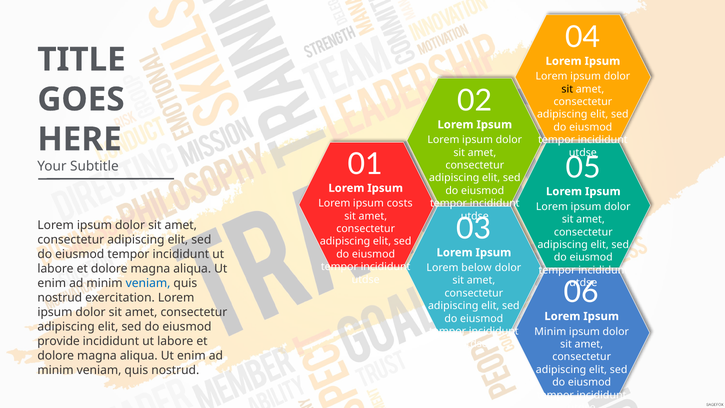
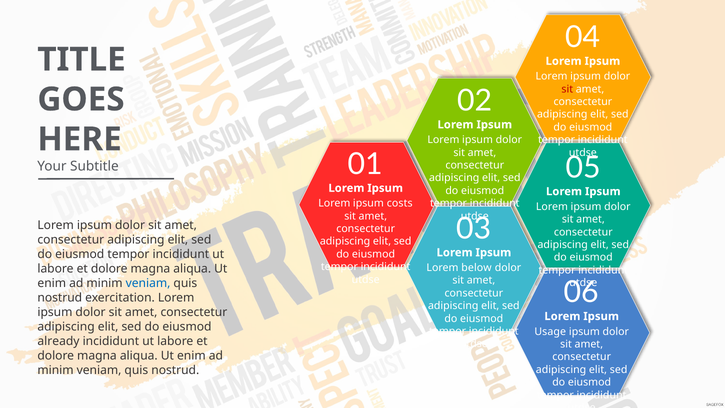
sit colour: black -> red (567, 89)
Minim: Minim -> Usage (550, 331)
provide: provide -> already (58, 341)
